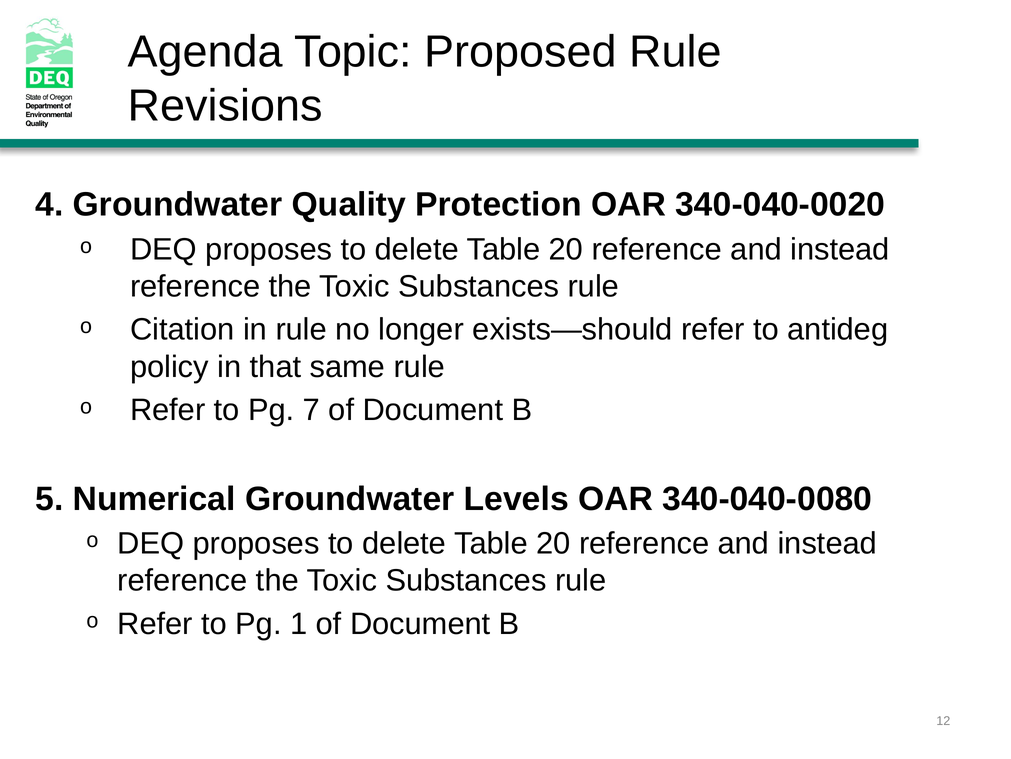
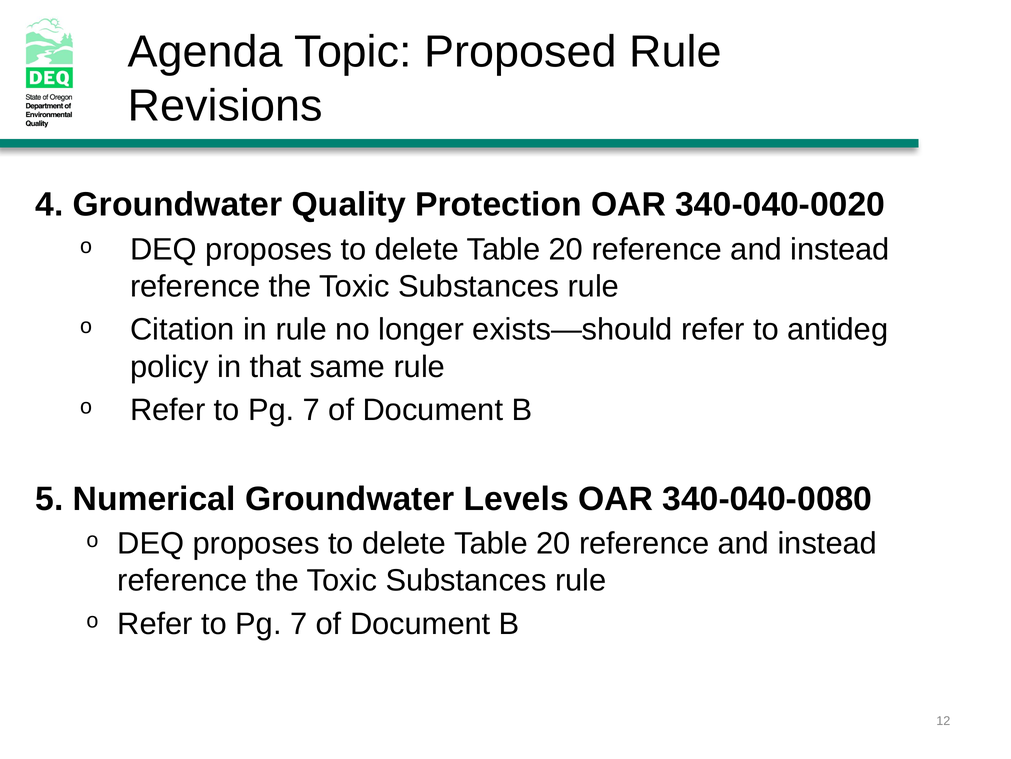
1: 1 -> 7 (299, 623)
